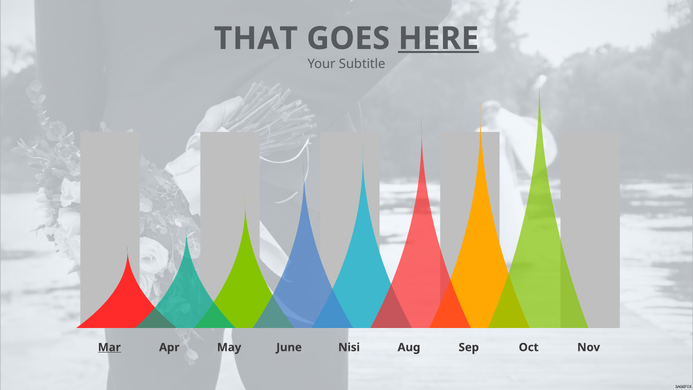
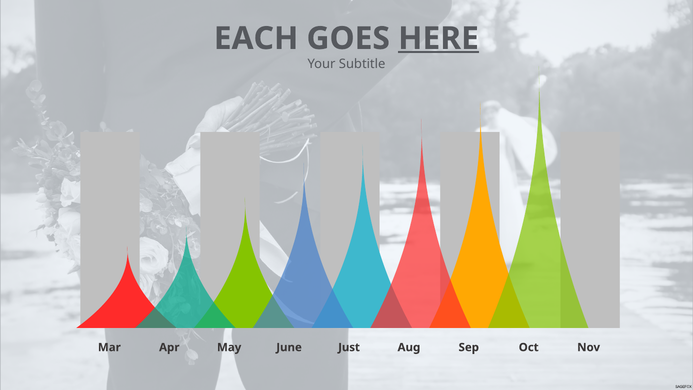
THAT: THAT -> EACH (256, 38)
Mar underline: present -> none (109, 347)
Nisi: Nisi -> Just (349, 347)
